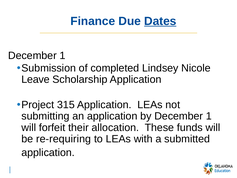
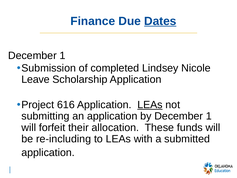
315: 315 -> 616 (66, 105)
LEAs underline: none -> present (150, 105)
re-requiring: re-requiring -> re-including (64, 139)
